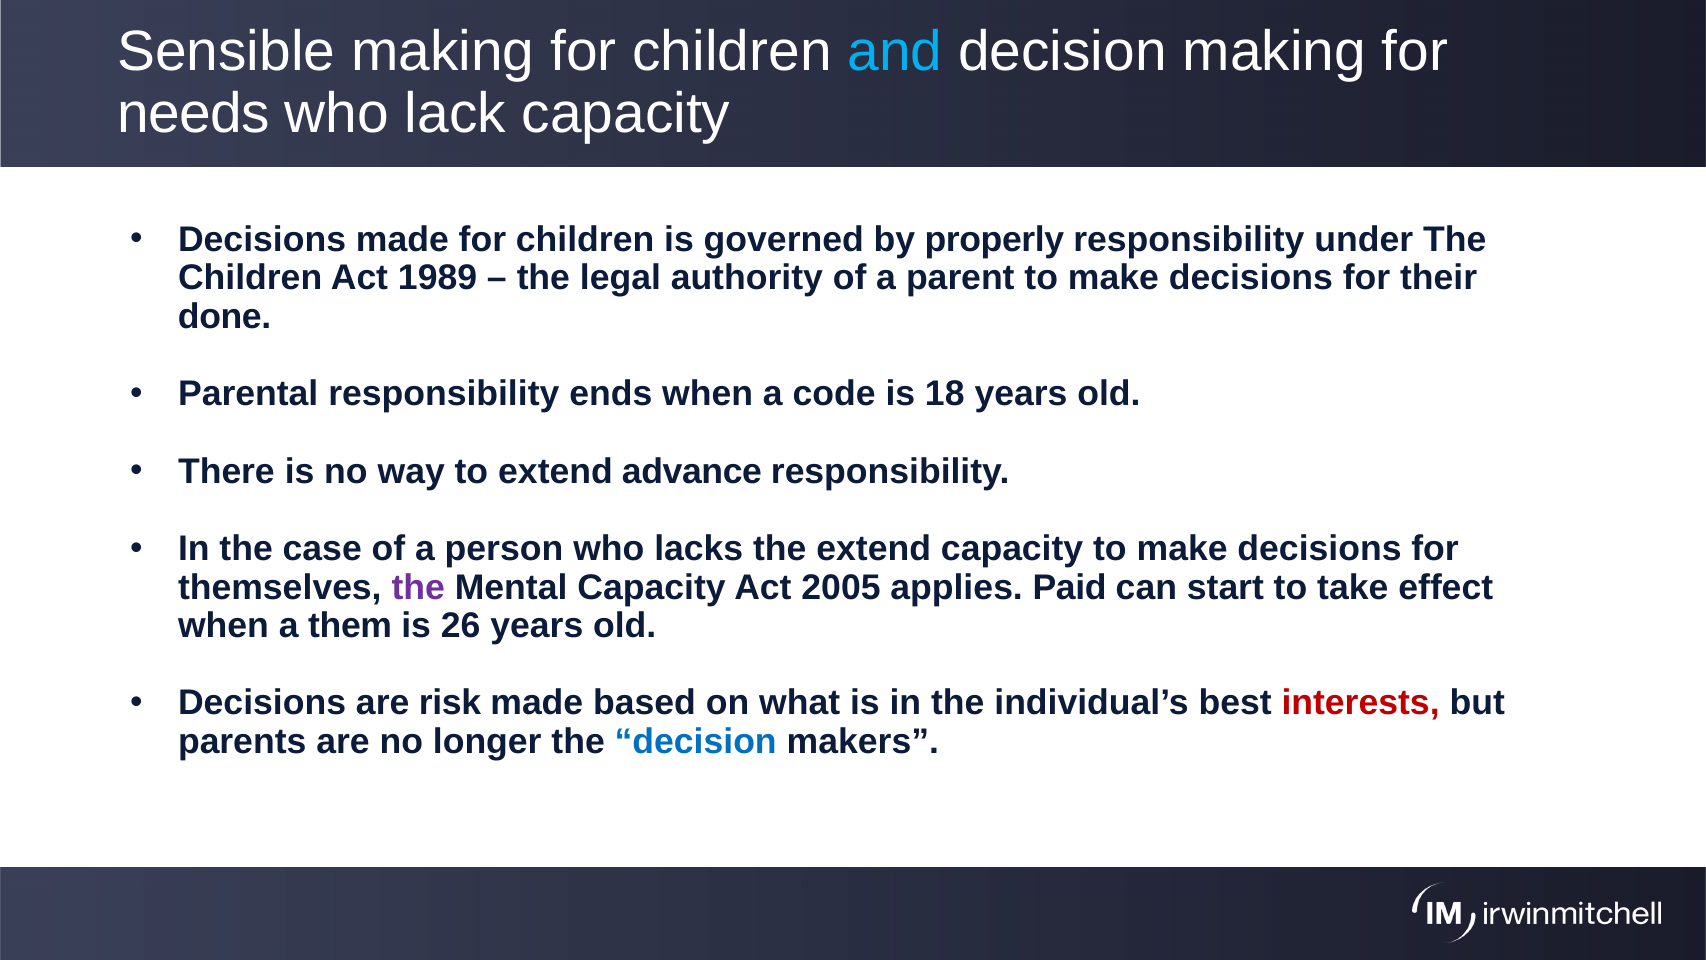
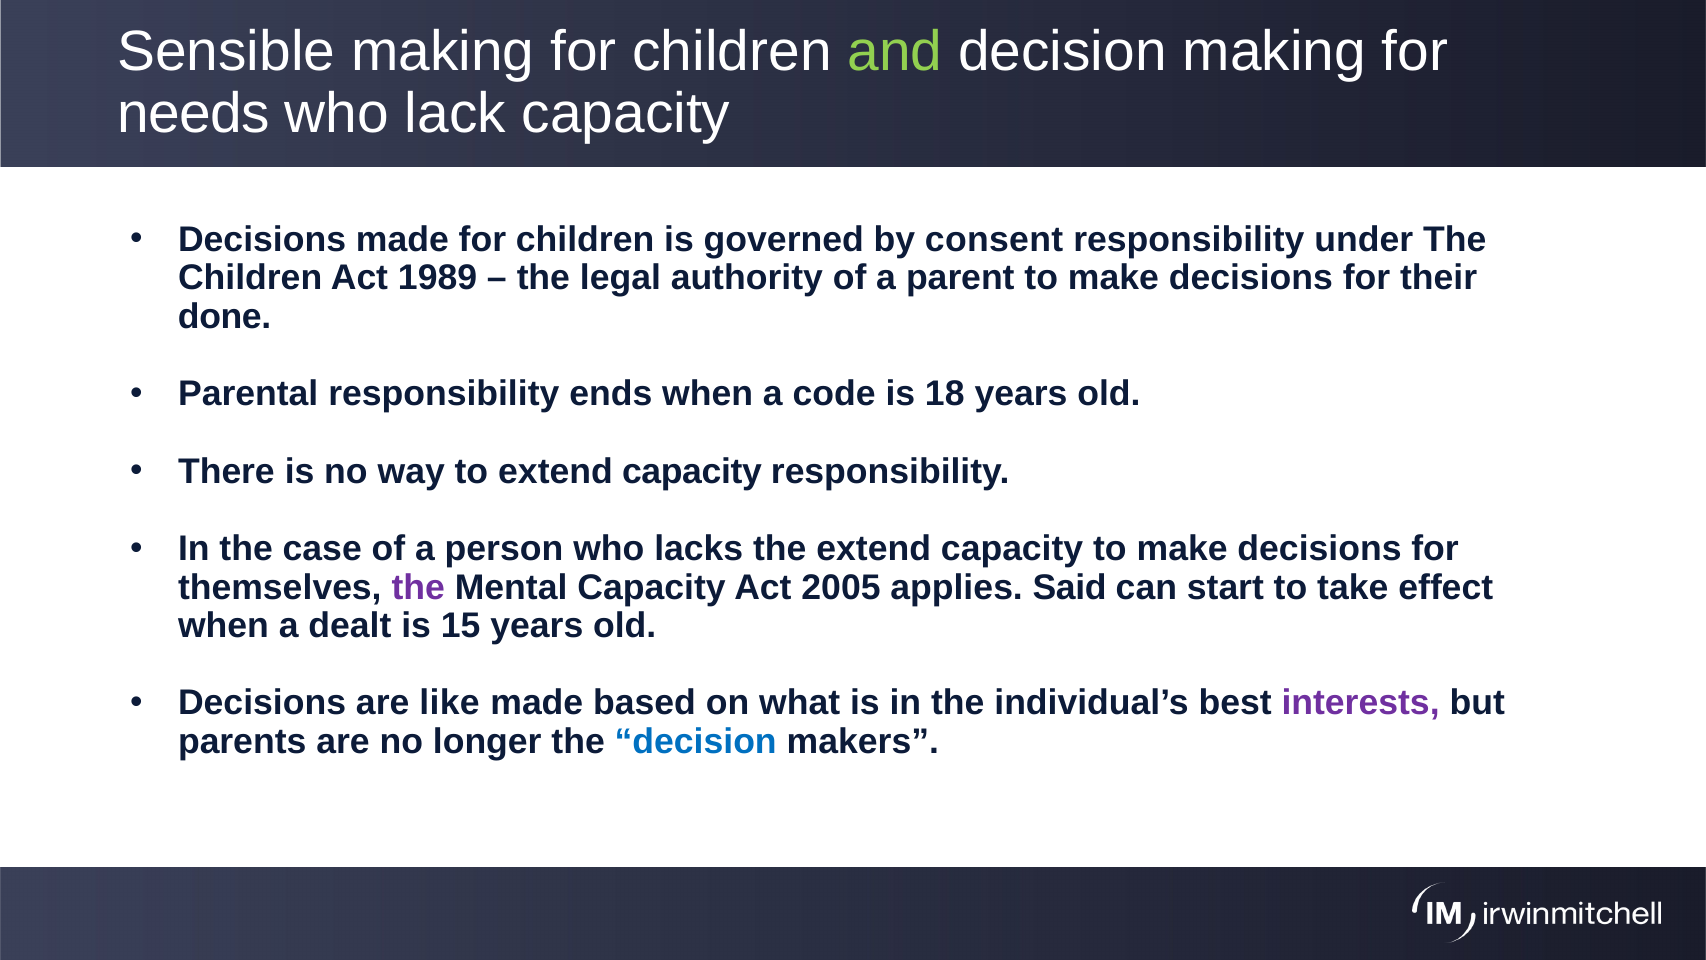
and colour: light blue -> light green (895, 52)
properly: properly -> consent (994, 240)
to extend advance: advance -> capacity (692, 471)
Paid: Paid -> Said (1069, 587)
them: them -> dealt (350, 625)
26: 26 -> 15 (461, 625)
risk: risk -> like (450, 703)
interests colour: red -> purple (1361, 703)
